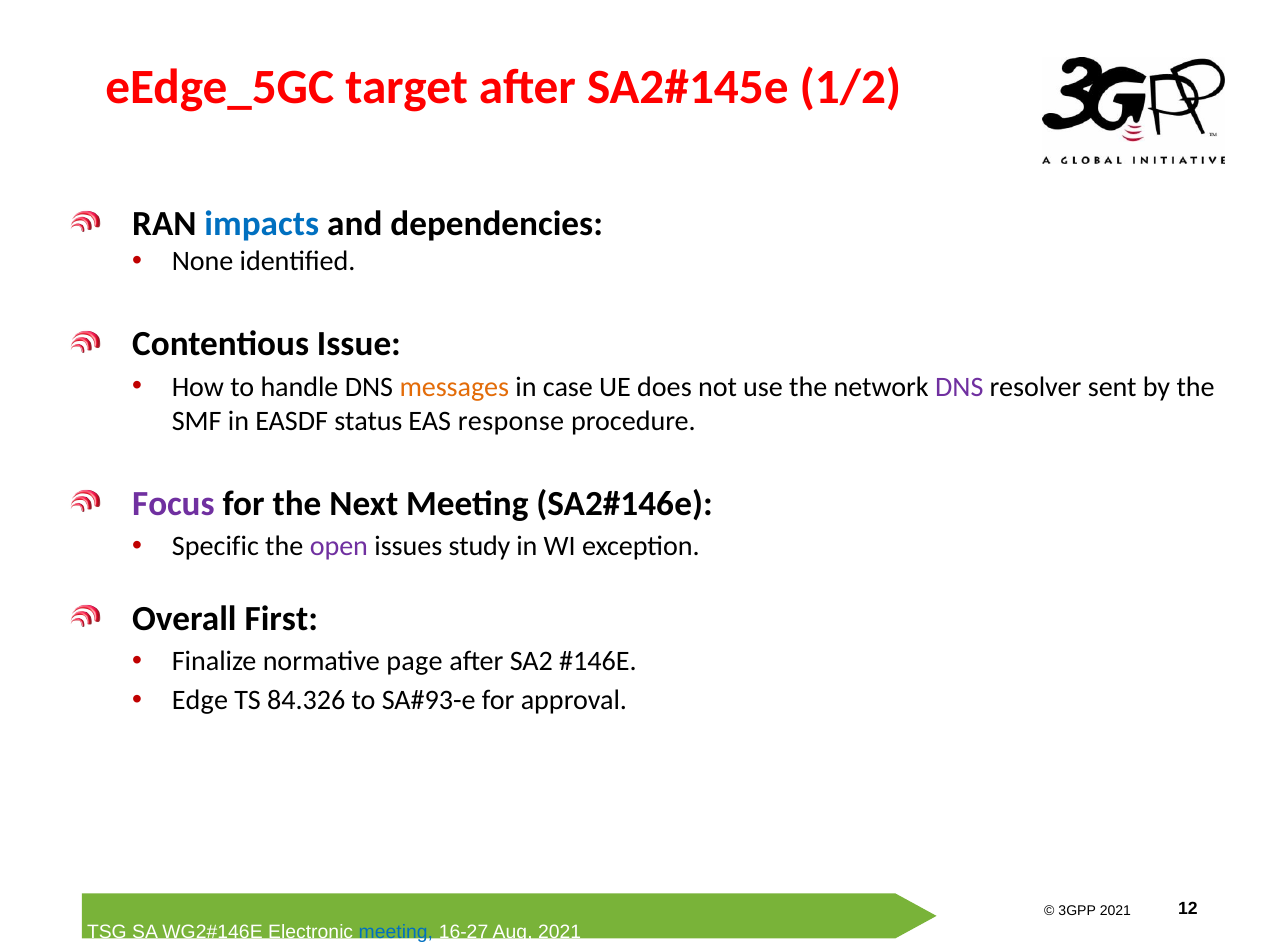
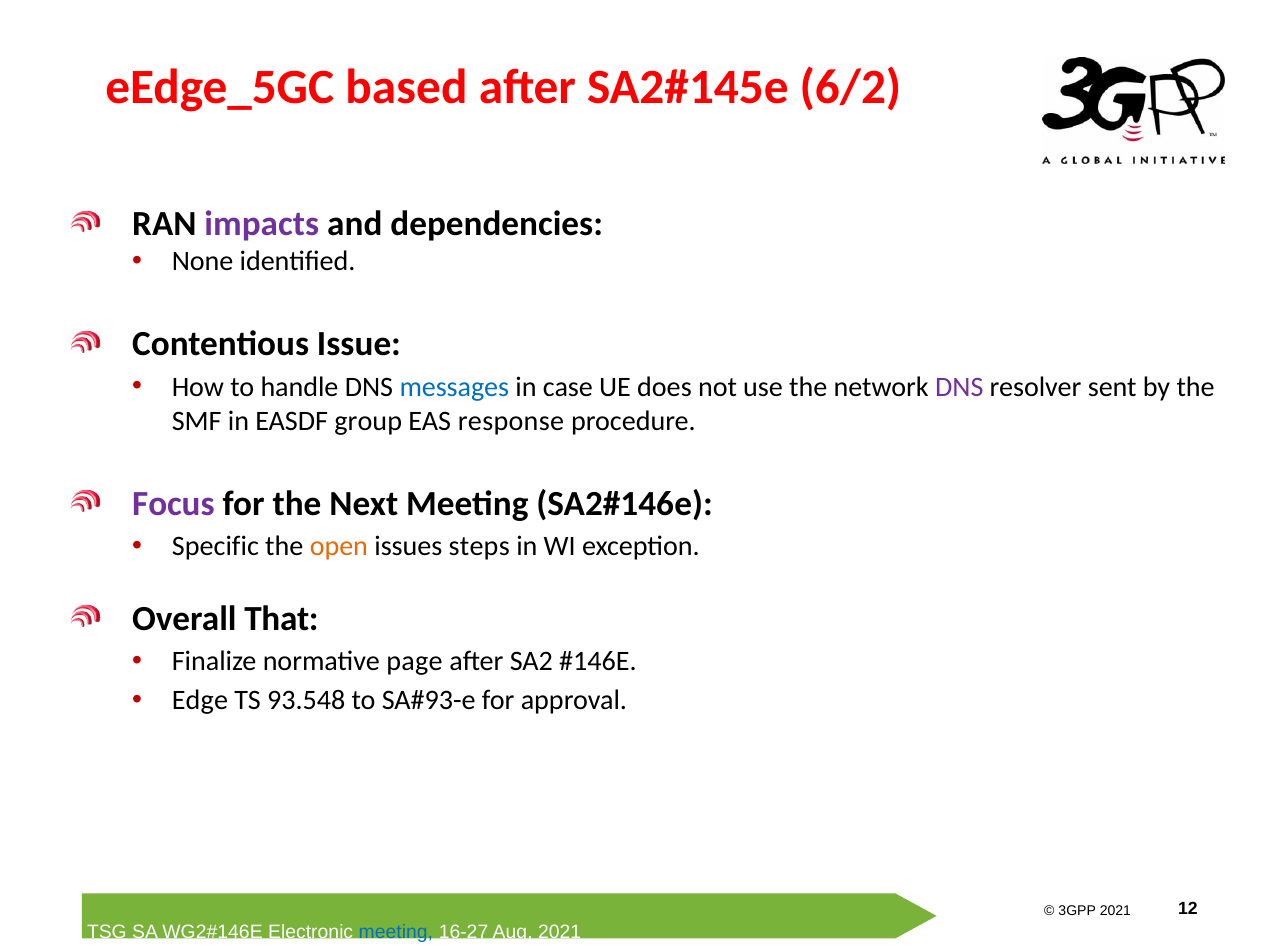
target: target -> based (406, 87)
1/2: 1/2 -> 6/2 (850, 87)
impacts colour: blue -> purple (262, 224)
messages colour: orange -> blue (454, 387)
status: status -> group (368, 421)
open colour: purple -> orange (339, 547)
study: study -> steps (479, 547)
First: First -> That (281, 619)
84.326: 84.326 -> 93.548 (306, 701)
